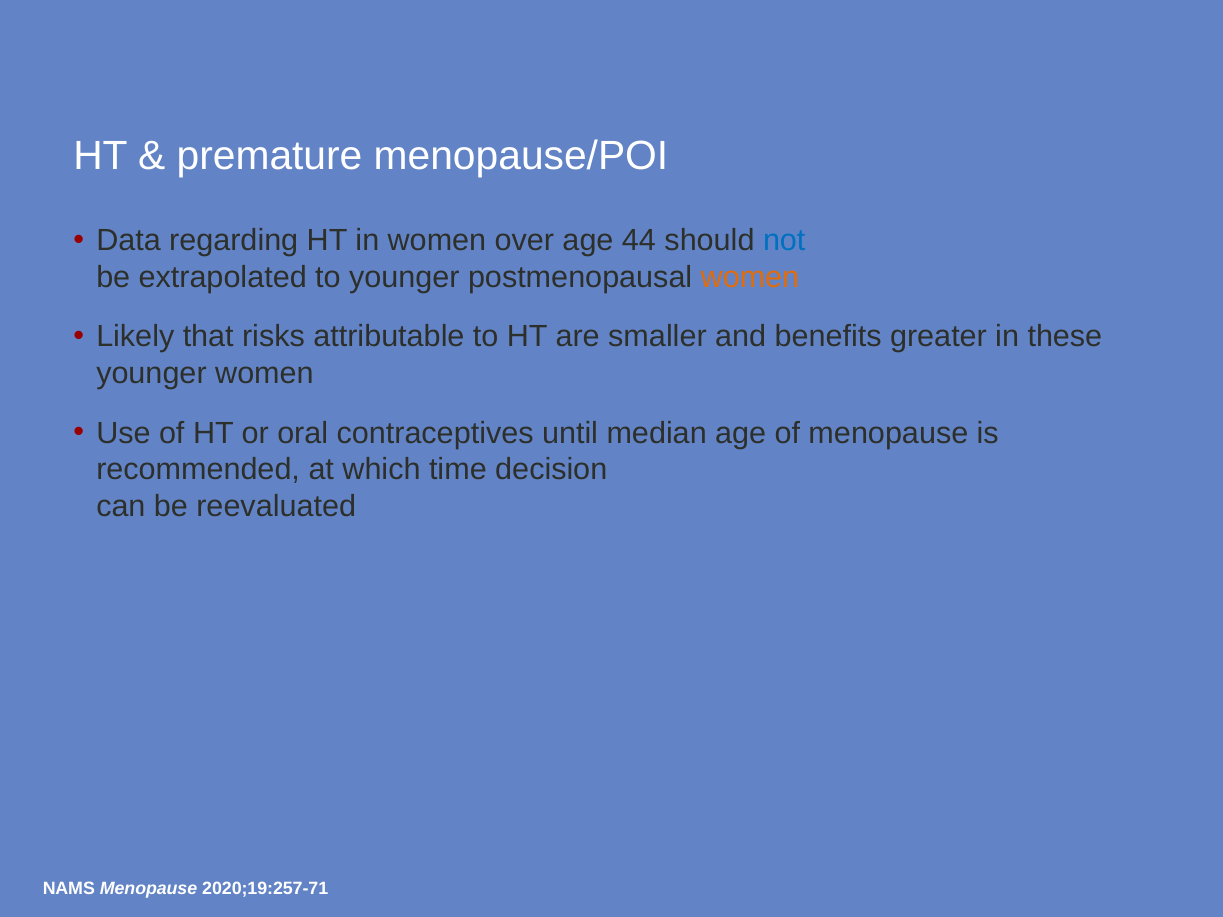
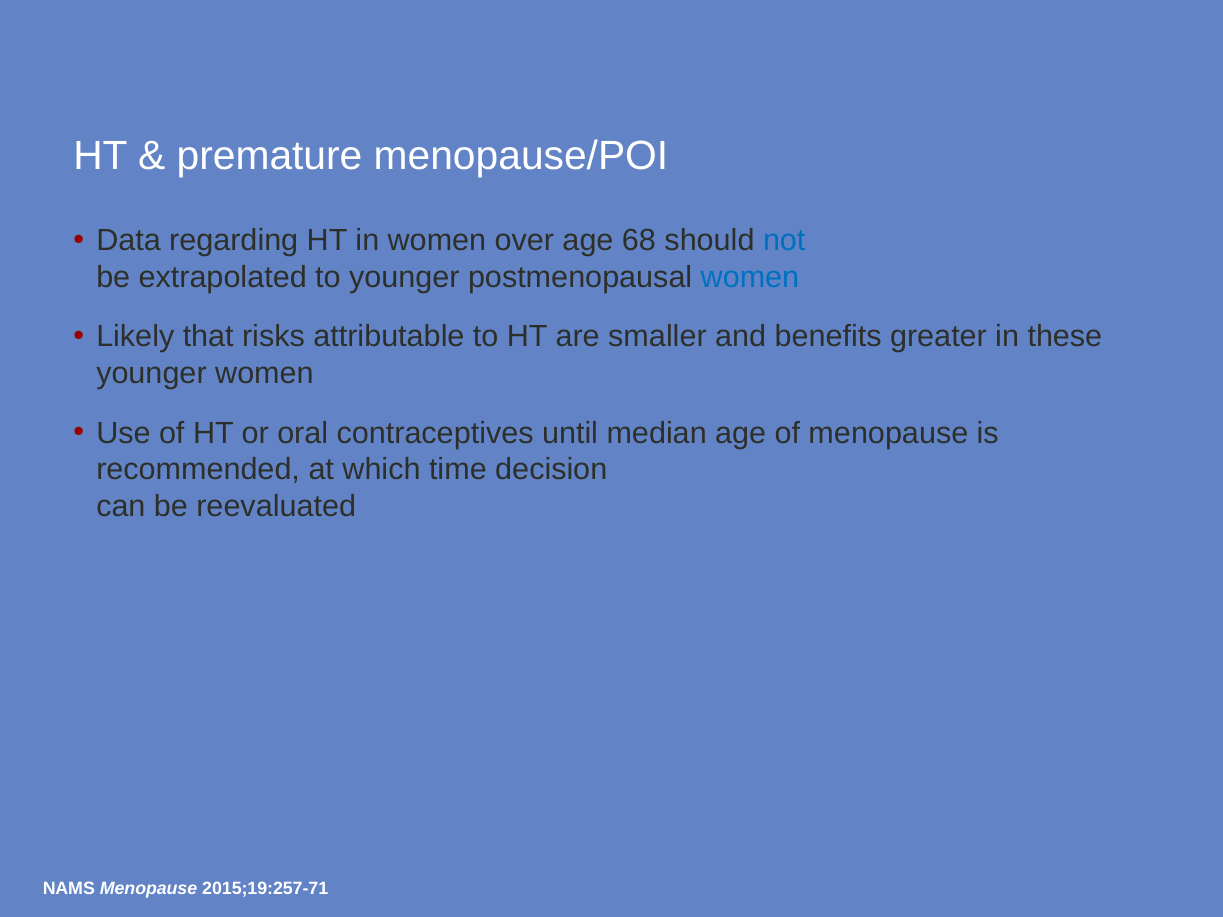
44: 44 -> 68 (639, 241)
women colour: orange -> blue (750, 277)
2020;19:257-71: 2020;19:257-71 -> 2015;19:257-71 (265, 889)
